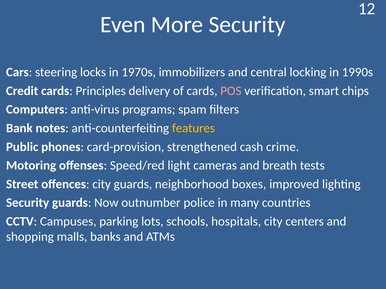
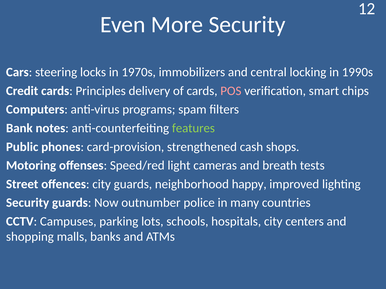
features colour: yellow -> light green (193, 128)
crime: crime -> shops (283, 147)
boxes: boxes -> happy (249, 184)
